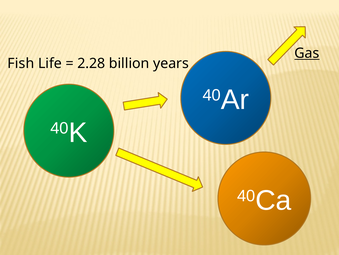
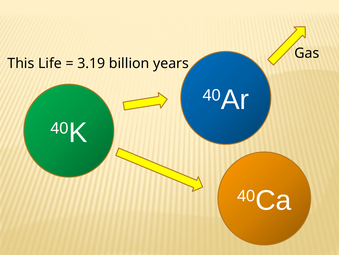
Gas underline: present -> none (307, 53)
Fish: Fish -> This (21, 63)
2.28: 2.28 -> 3.19 (91, 63)
